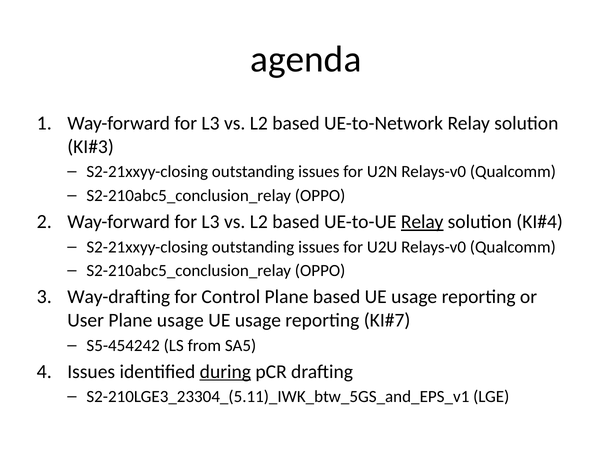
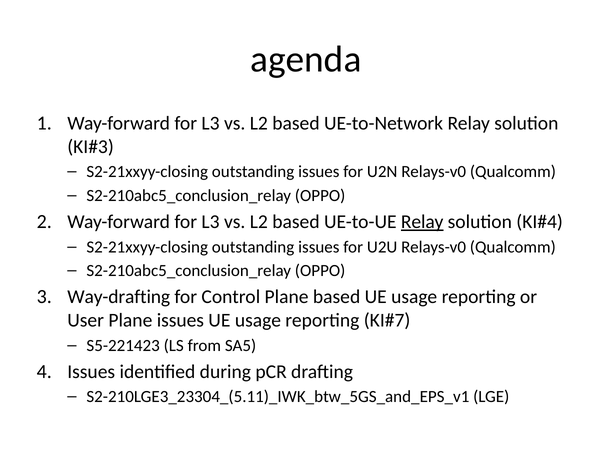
Plane usage: usage -> issues (180, 320)
S5-454242: S5-454242 -> S5-221423 (123, 346)
during underline: present -> none (225, 372)
